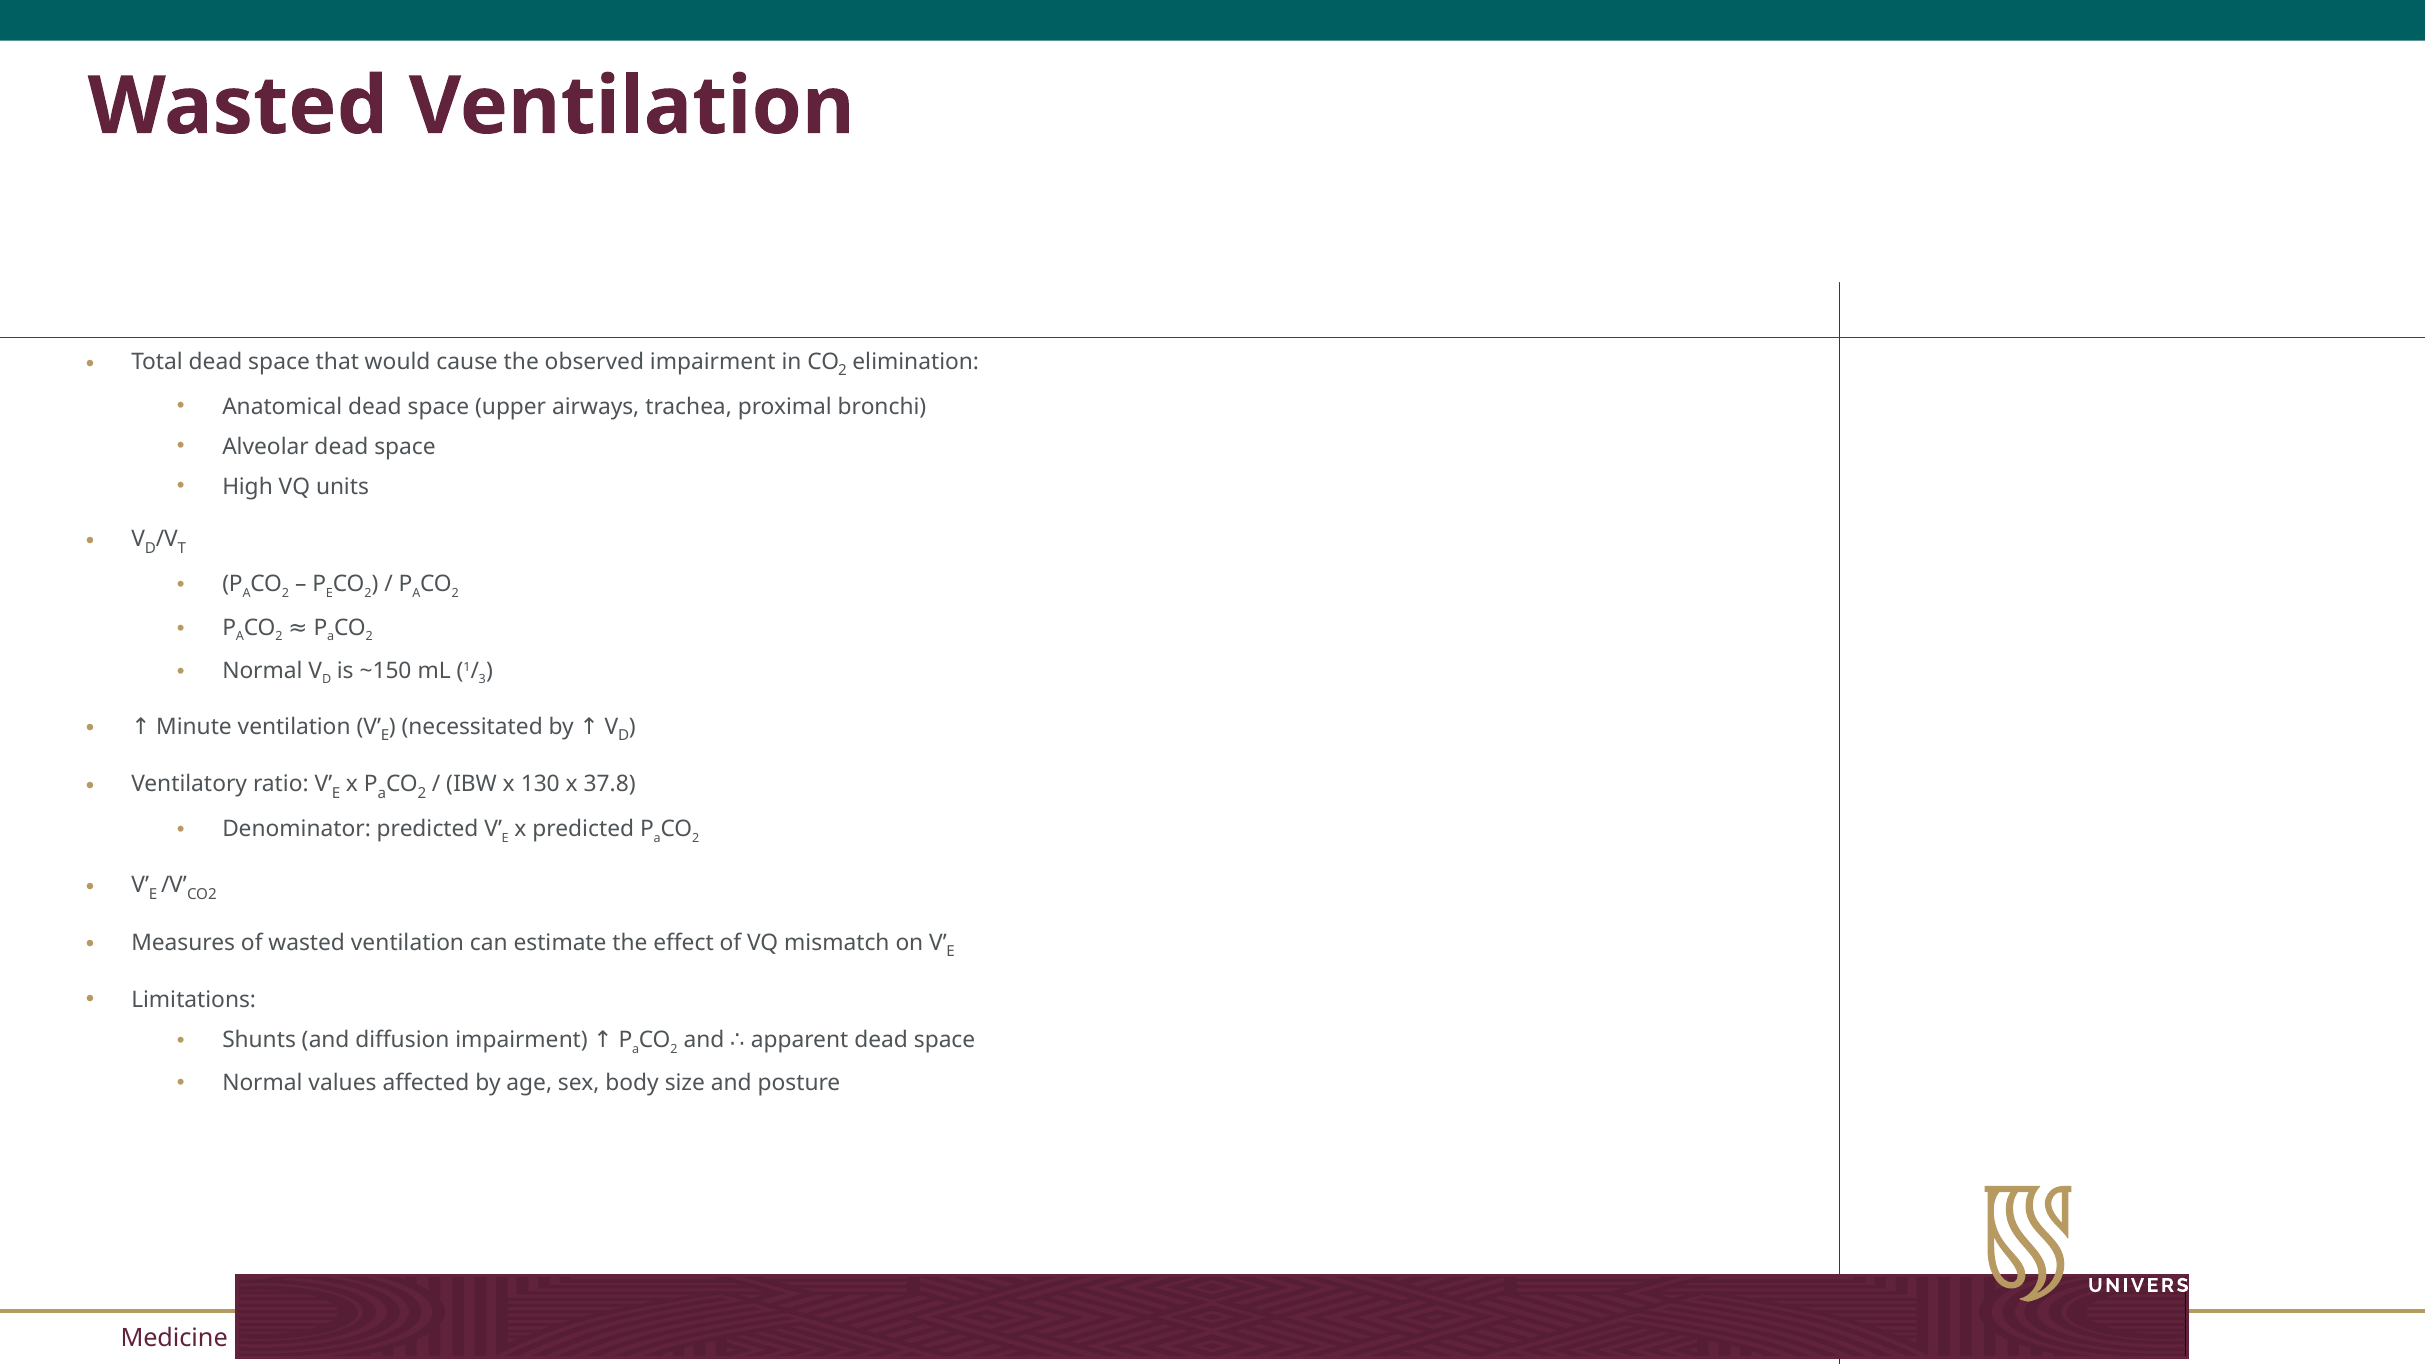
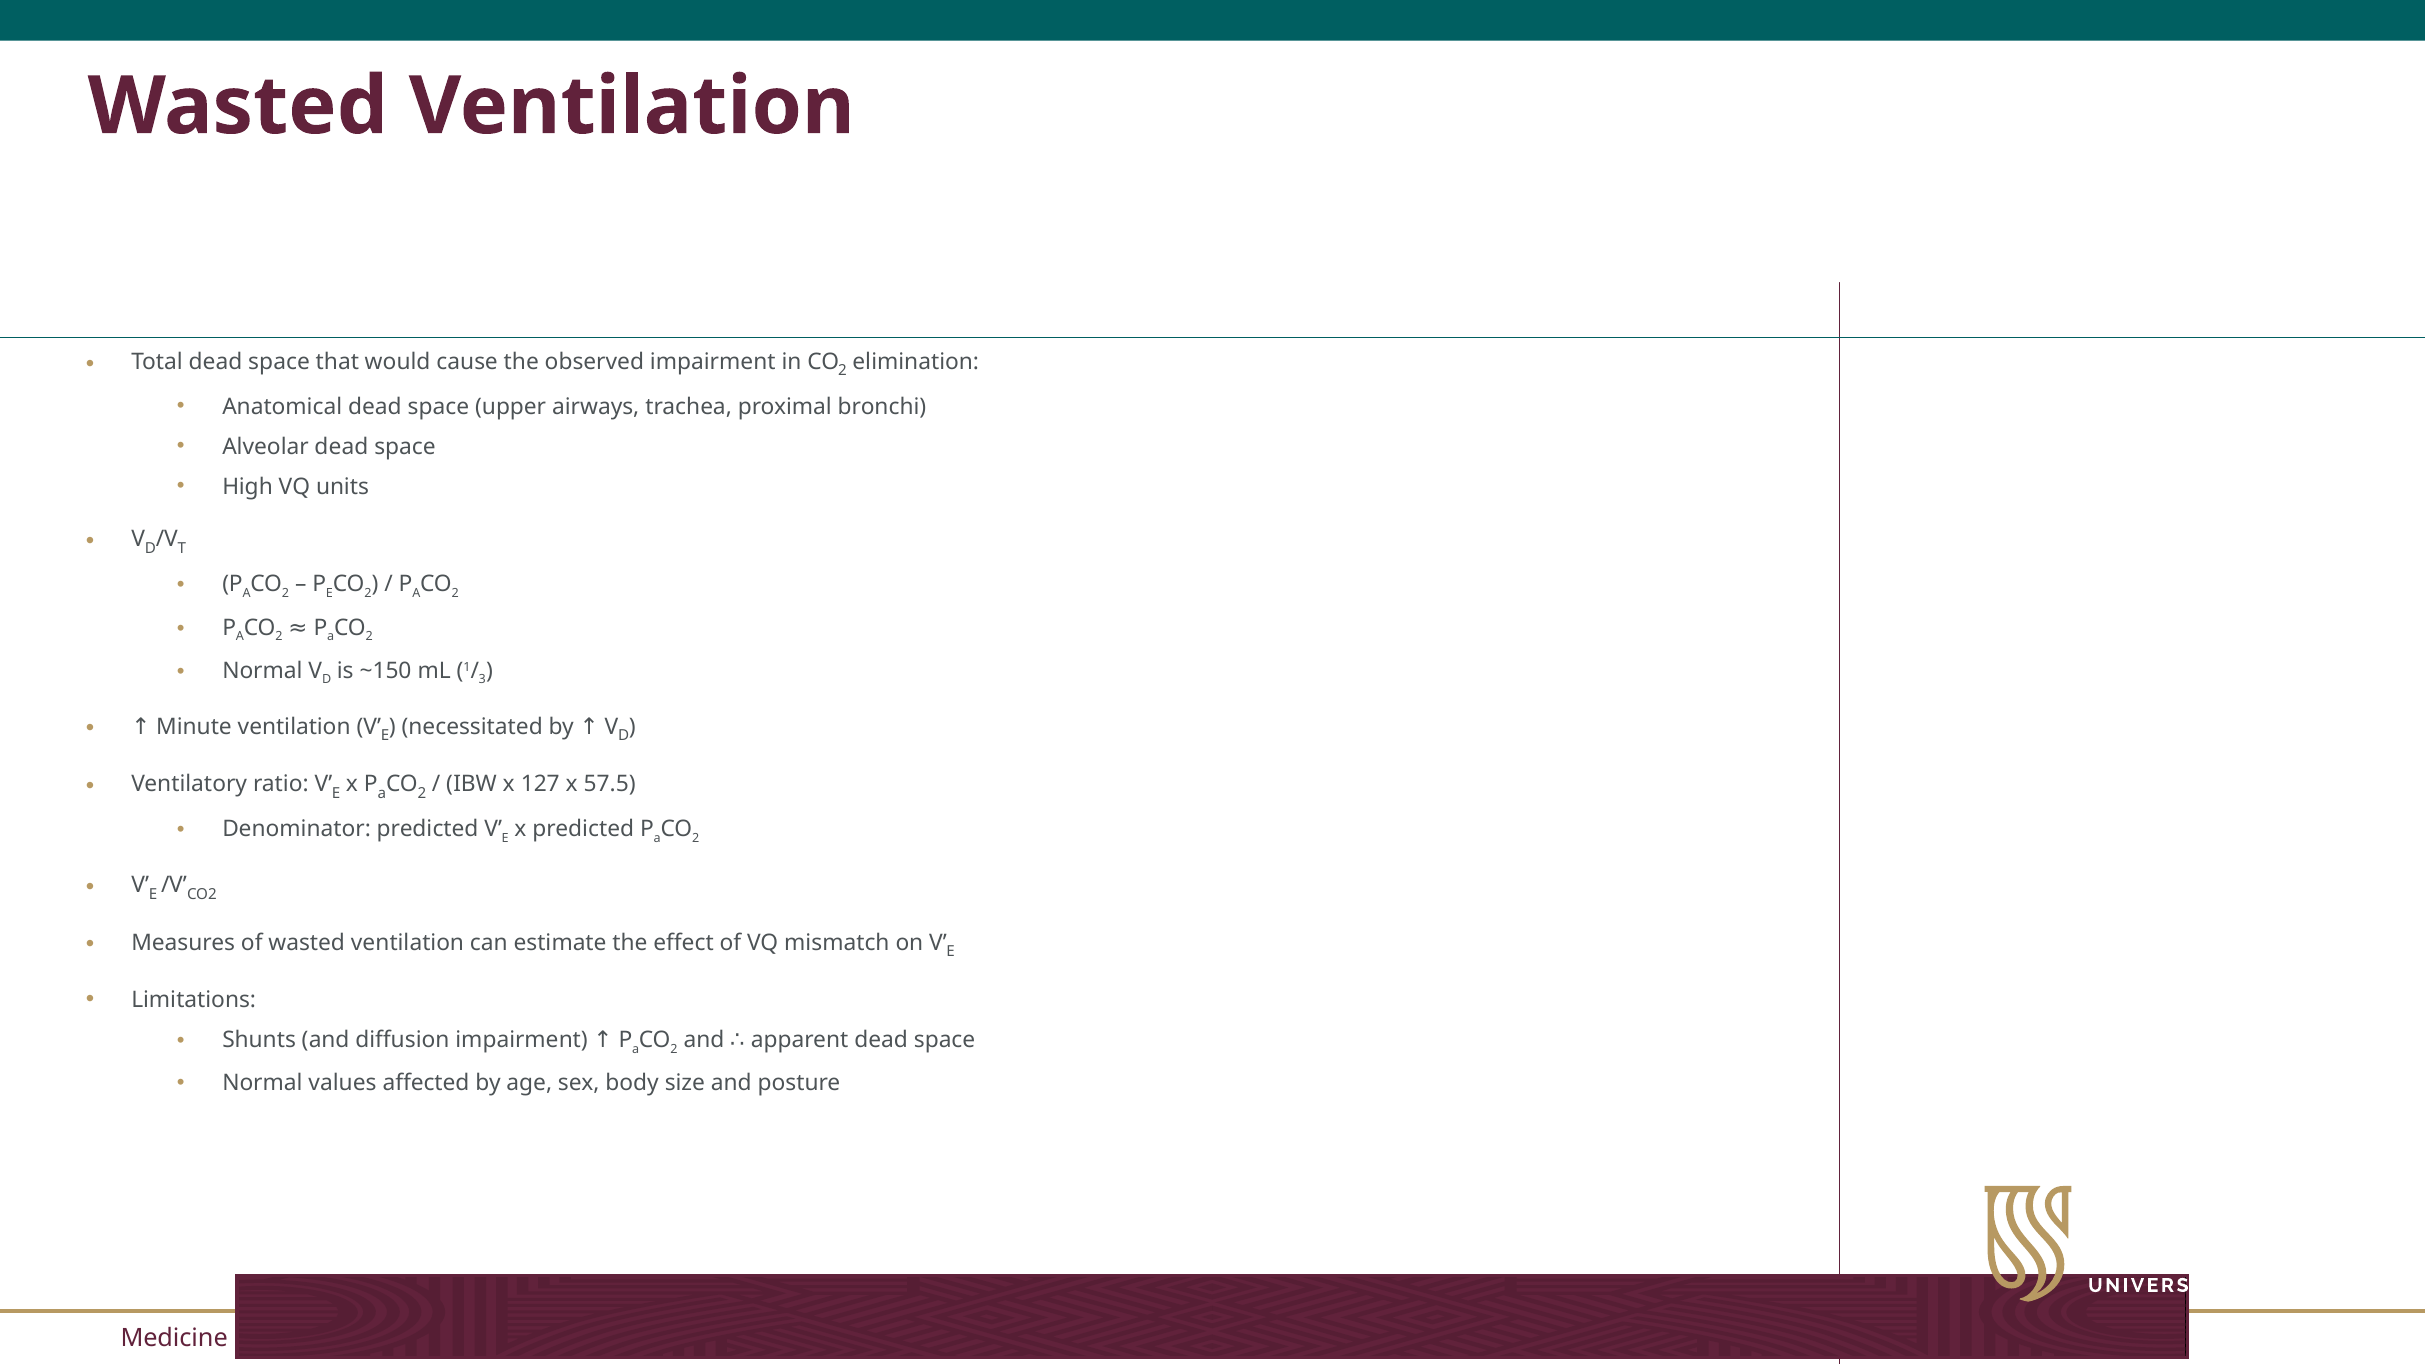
130: 130 -> 127 (540, 784)
37.8: 37.8 -> 57.5 (610, 784)
